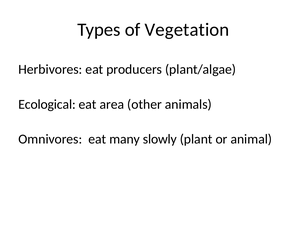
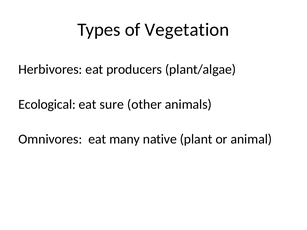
area: area -> sure (112, 104)
slowly: slowly -> native (160, 139)
